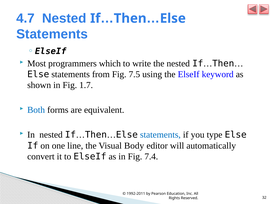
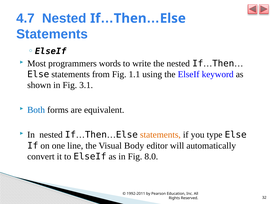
which: which -> words (110, 64)
7.5: 7.5 -> 1.1 (134, 75)
1.7: 1.7 -> 3.1 (86, 85)
statements colour: blue -> orange (160, 135)
7.4: 7.4 -> 8.0 (151, 157)
